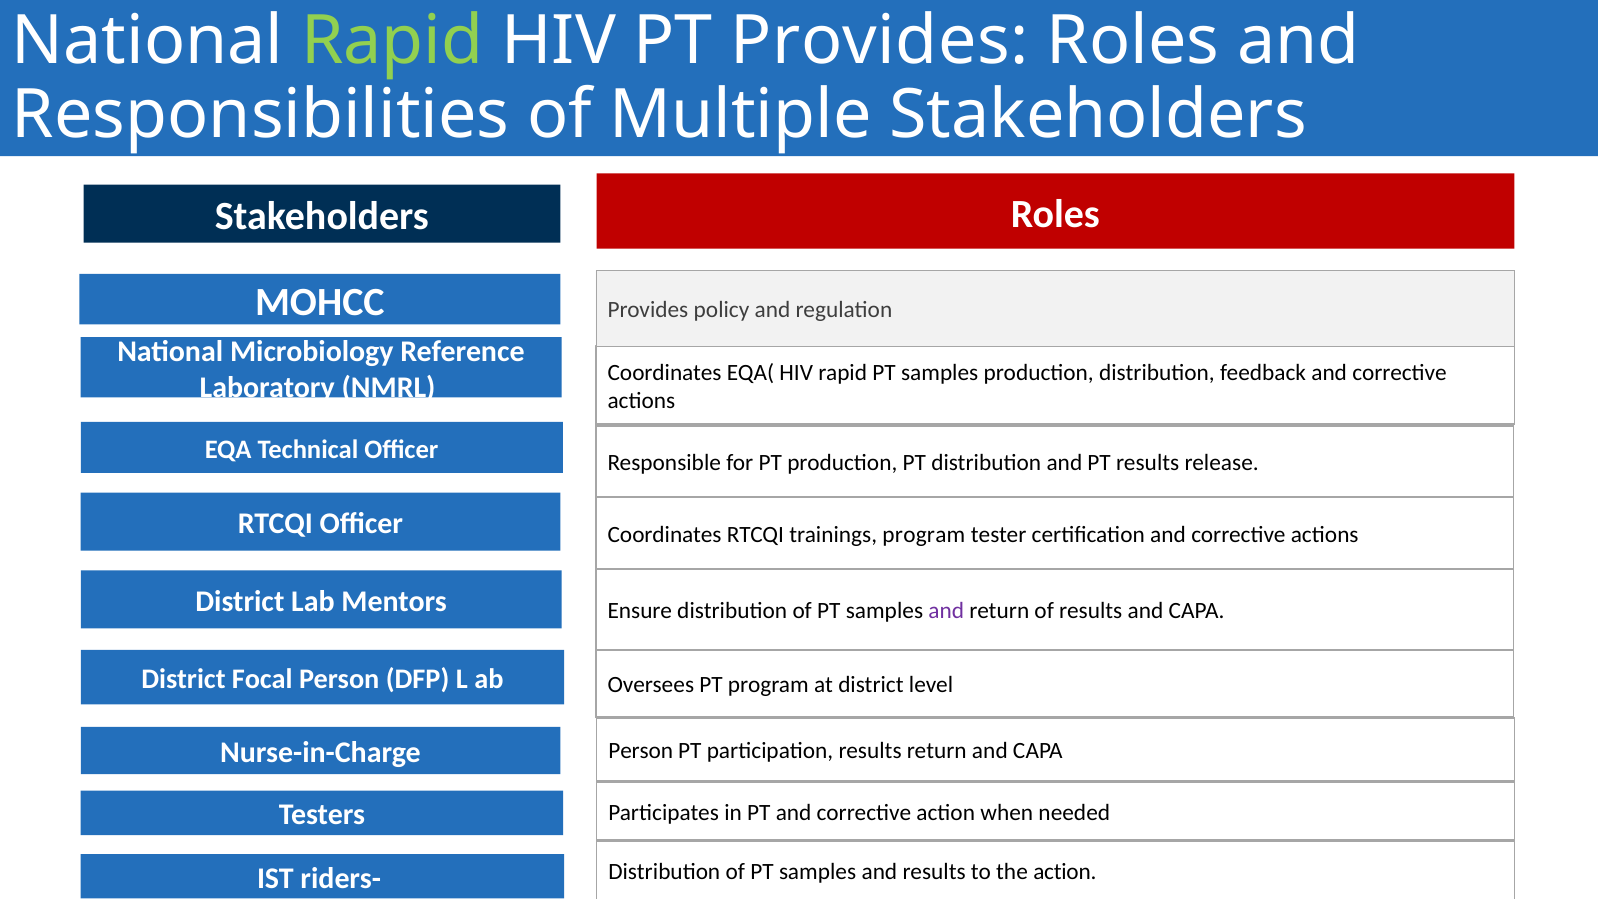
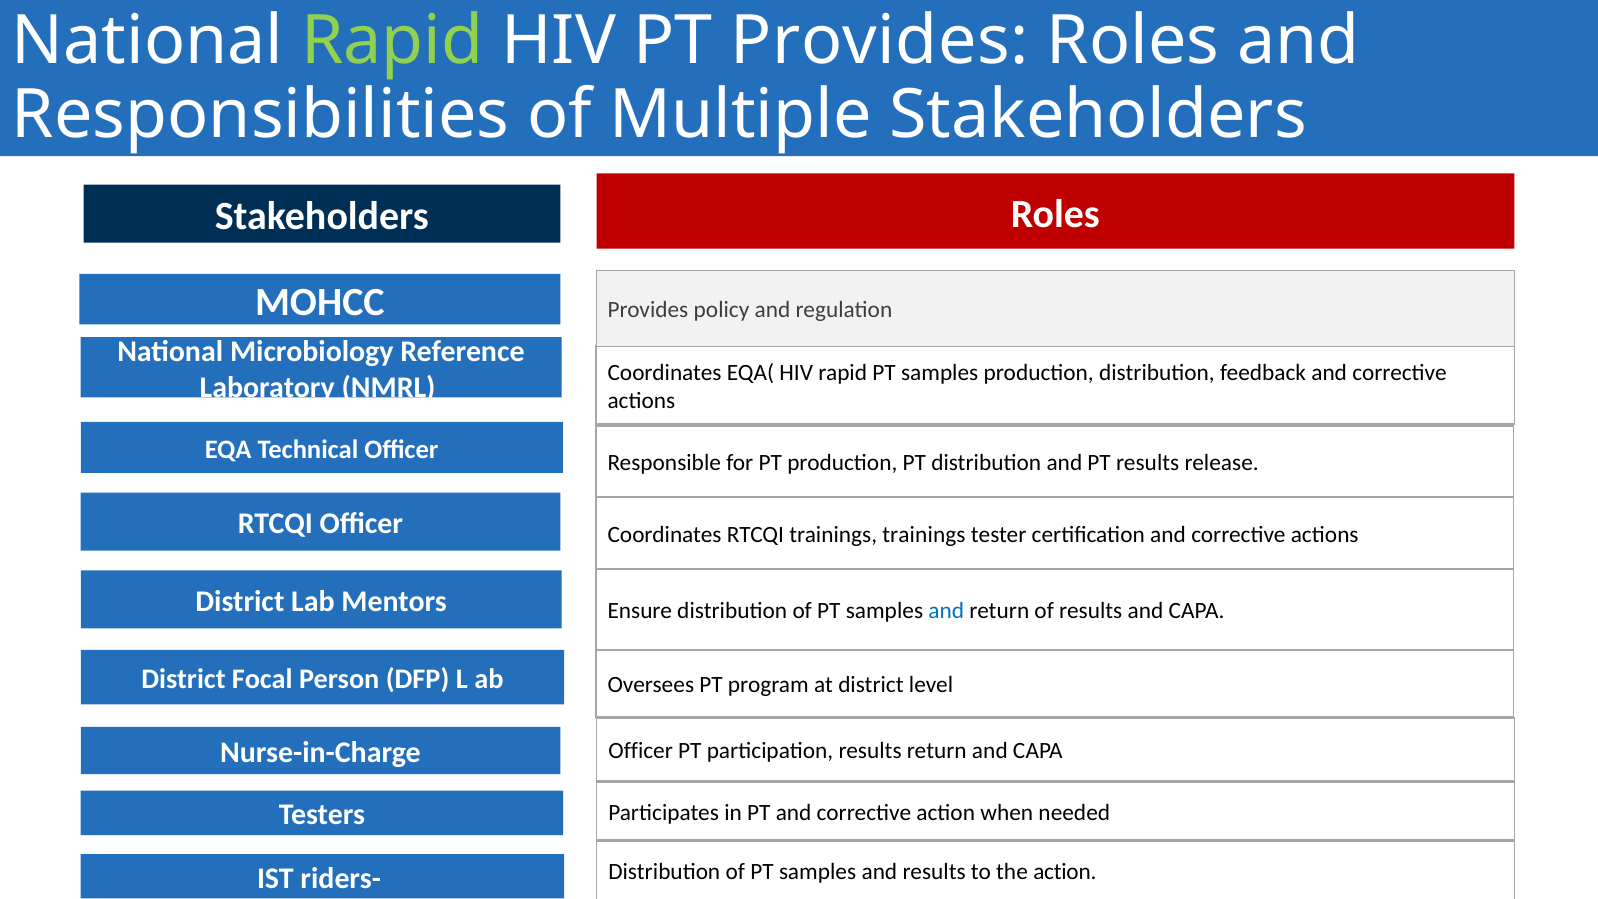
trainings program: program -> trainings (924, 534)
and colour: purple -> blue (946, 611)
Person: Person -> Officer (641, 751)
